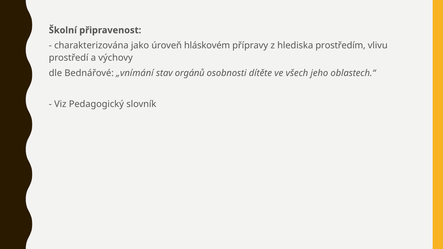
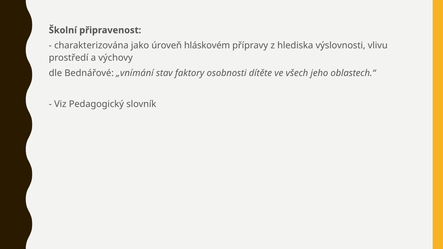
prostředím: prostředím -> výslovnosti (341, 46)
orgánů: orgánů -> faktory (190, 73)
